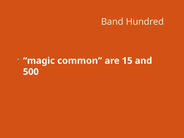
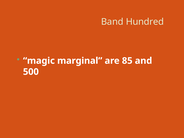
common: common -> marginal (80, 61)
15: 15 -> 85 (127, 61)
